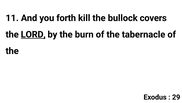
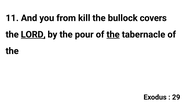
forth: forth -> from (66, 18)
burn: burn -> pour (84, 34)
the underline: none -> present (113, 34)
